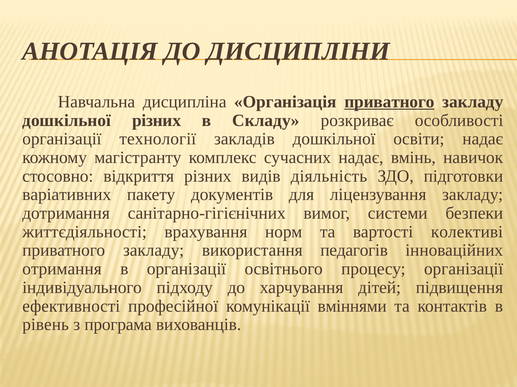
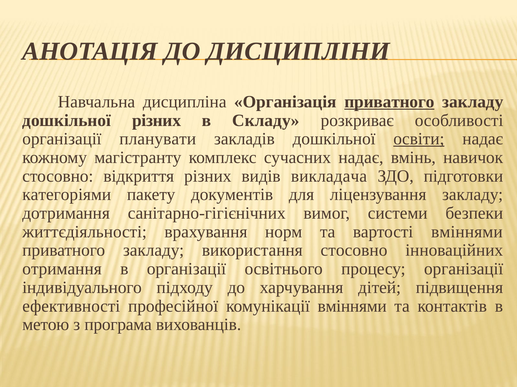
технології: технології -> планувати (158, 139)
освіти underline: none -> present (419, 139)
діяльність: діяльність -> викладача (329, 176)
варіативних: варіативних -> категоріями (67, 195)
вартості колективі: колективі -> вміннями (467, 232)
використання педагогів: педагогів -> стосовно (354, 251)
рівень: рівень -> метою (46, 325)
